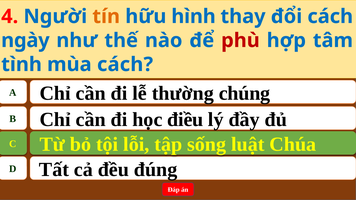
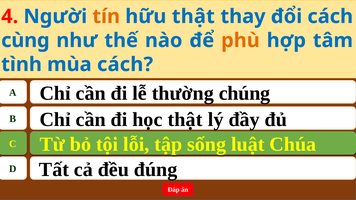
hữu hình: hình -> thật (193, 16)
ngày: ngày -> cùng (25, 41)
phù colour: red -> orange (240, 41)
học điều: điều -> thật (185, 120)
